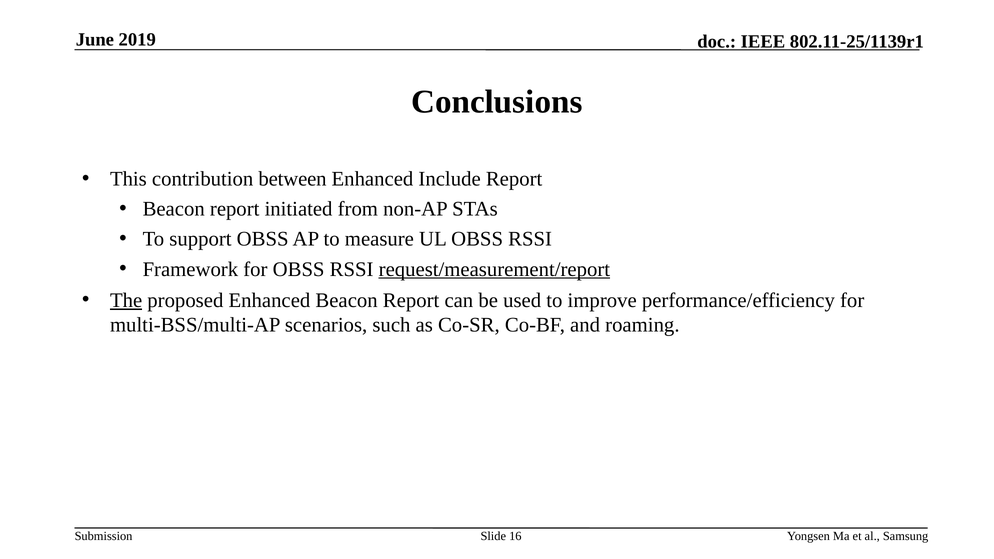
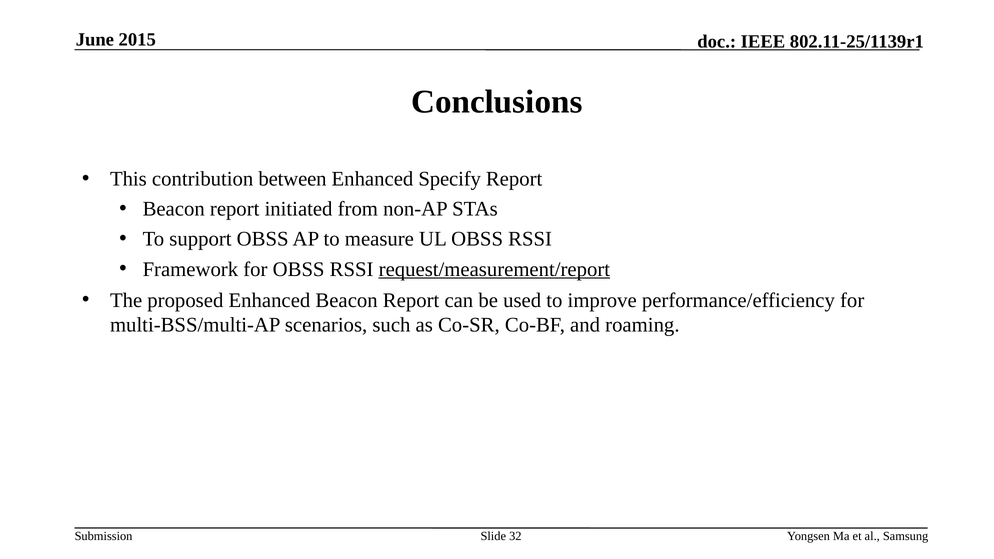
2019: 2019 -> 2015 (137, 40)
Include: Include -> Specify (450, 179)
The underline: present -> none (126, 300)
16: 16 -> 32 (515, 536)
